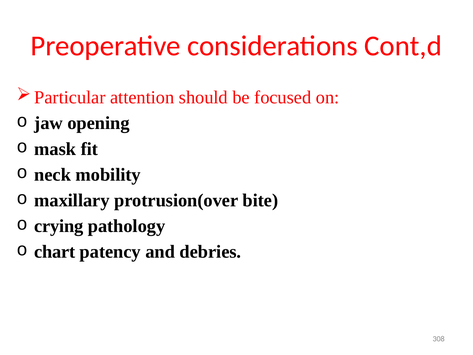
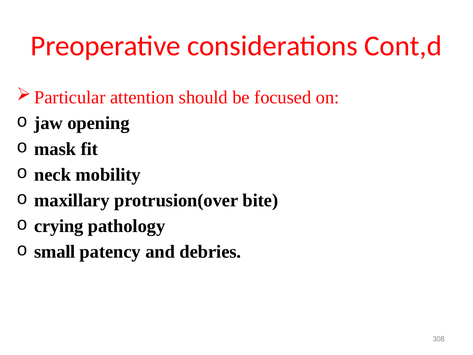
chart: chart -> small (55, 252)
